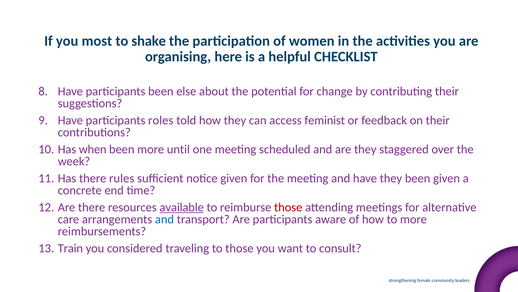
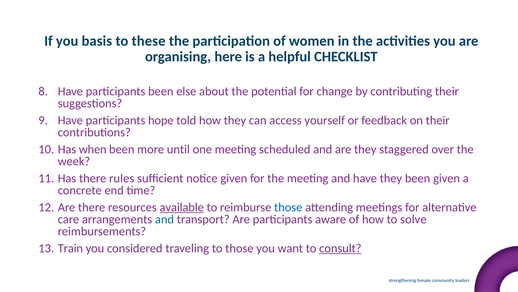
most: most -> basis (97, 41)
shake: shake -> these (149, 41)
roles: roles -> hope (161, 120)
feminist: feminist -> yourself (325, 120)
those colour: red -> blue (288, 207)
to more: more -> solve (413, 219)
consult underline: none -> present (340, 248)
